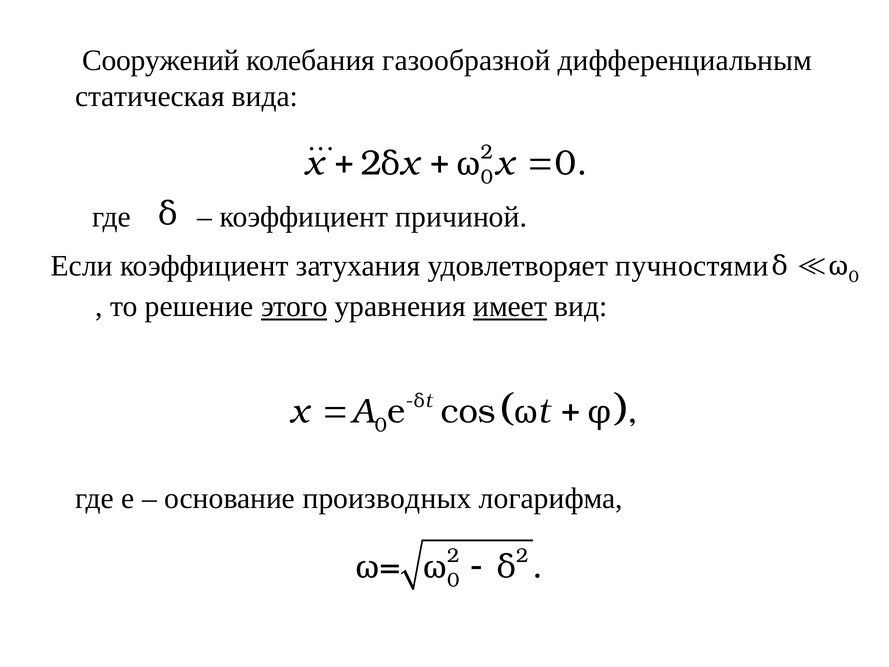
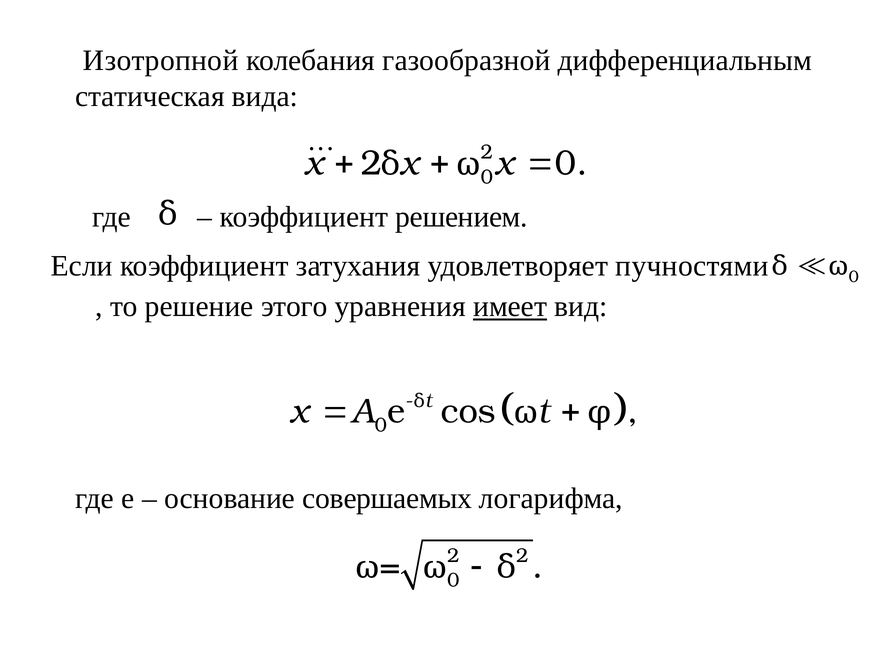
Сооружений: Сооружений -> Изотропной (161, 61)
причиной: причиной -> решением (461, 217)
этого underline: present -> none (294, 307)
производных: производных -> совершаемых (387, 498)
